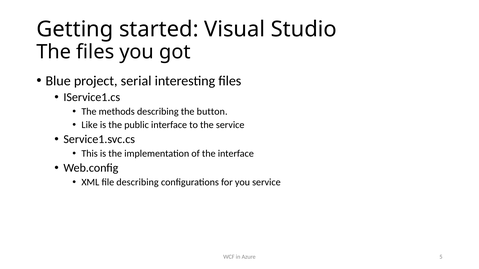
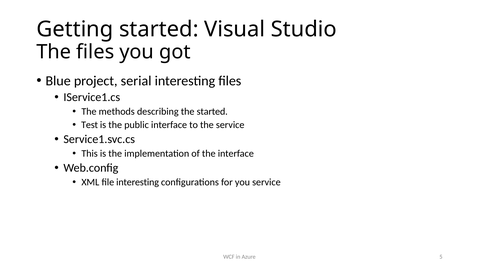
the button: button -> started (212, 112)
Like: Like -> Test (90, 125)
file describing: describing -> interesting (138, 183)
